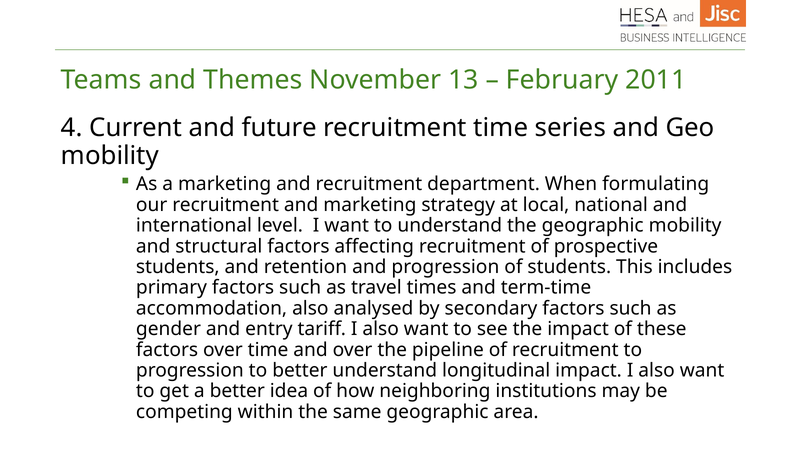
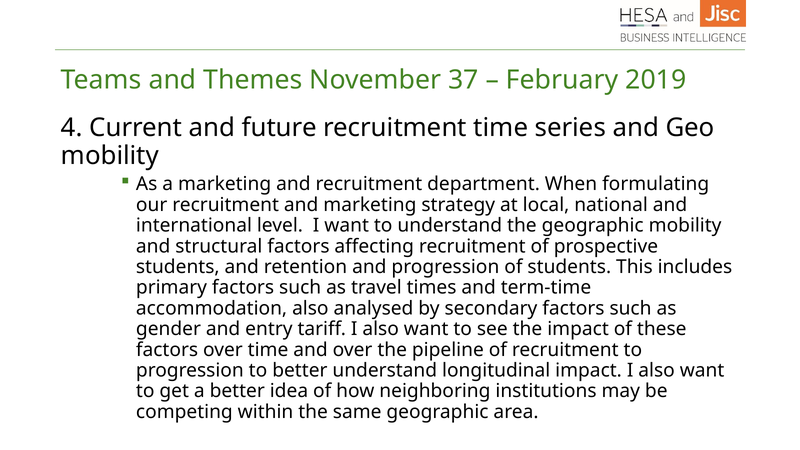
13: 13 -> 37 (463, 80)
2011: 2011 -> 2019 (656, 80)
